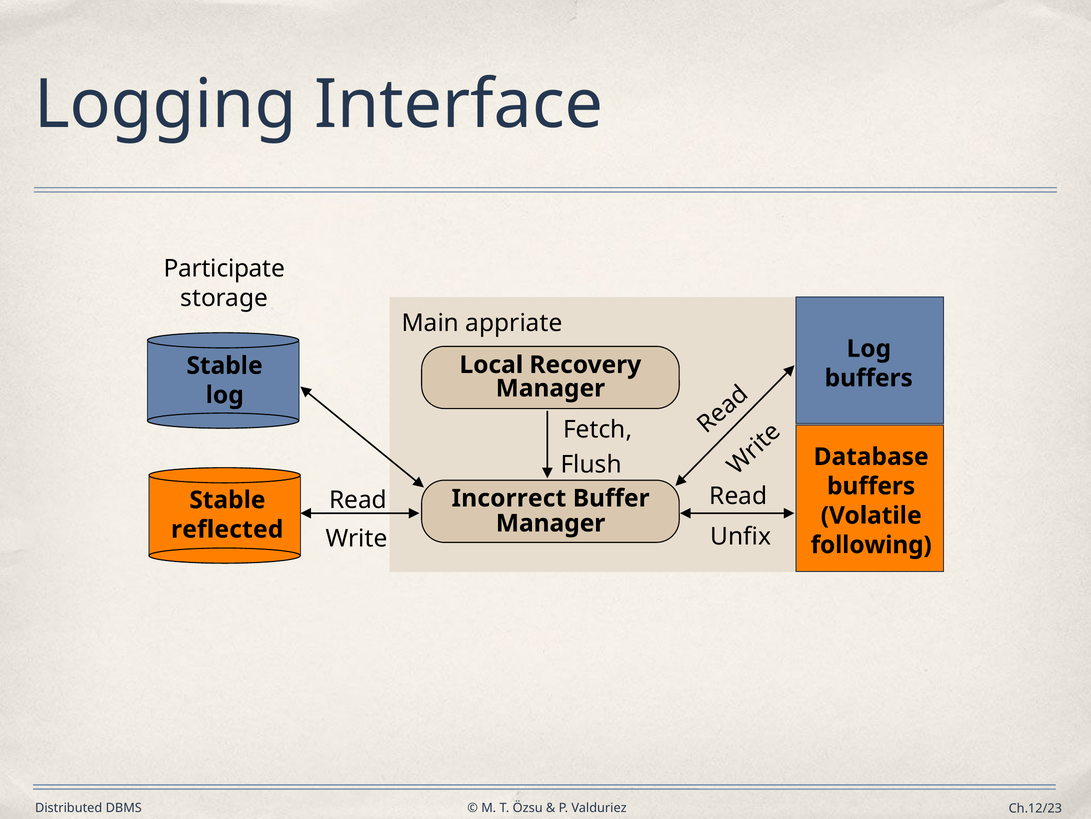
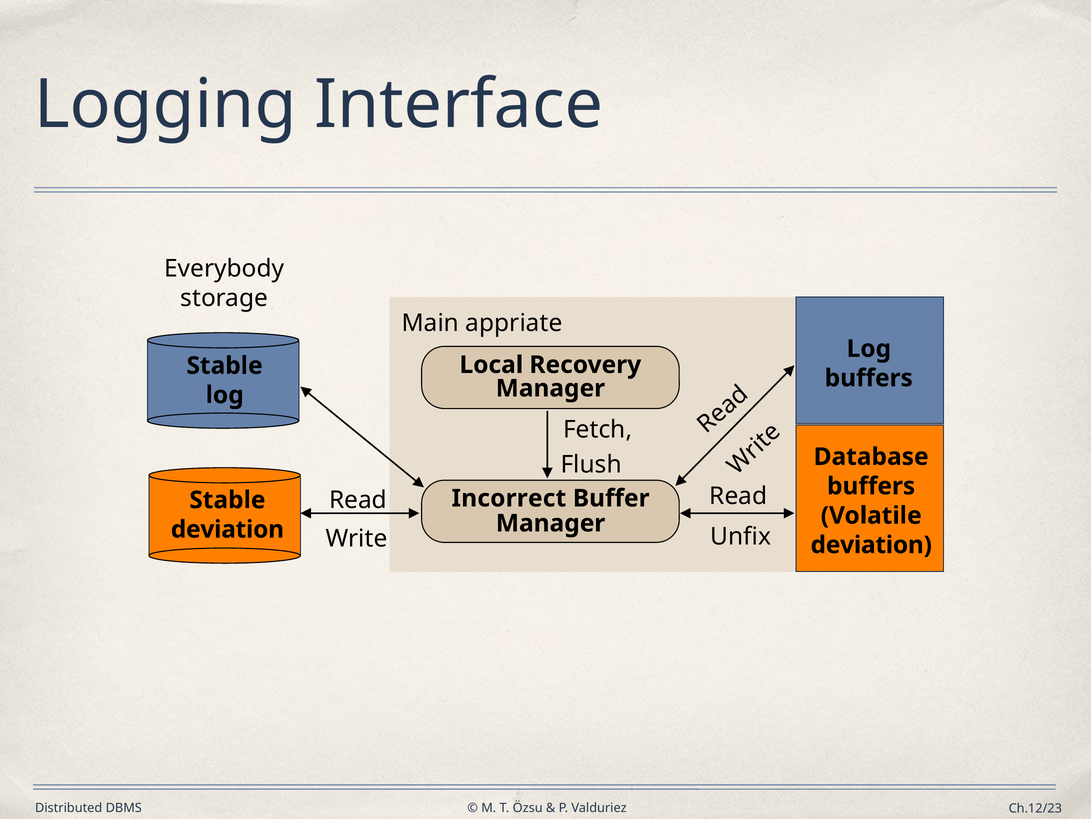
Participate: Participate -> Everybody (224, 269)
reflected: reflected -> deviation (227, 529)
following: following -> deviation (871, 545)
